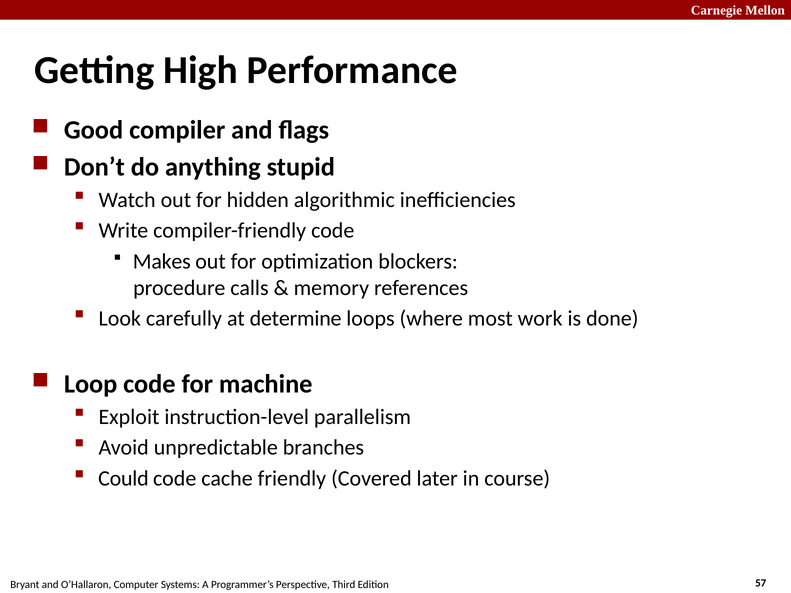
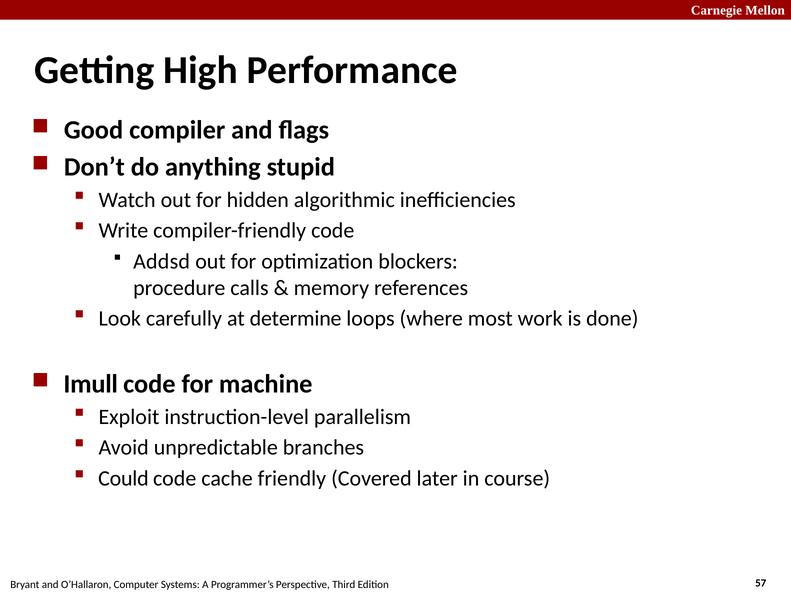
Makes: Makes -> Addsd (162, 261)
Loop: Loop -> Imull (91, 384)
